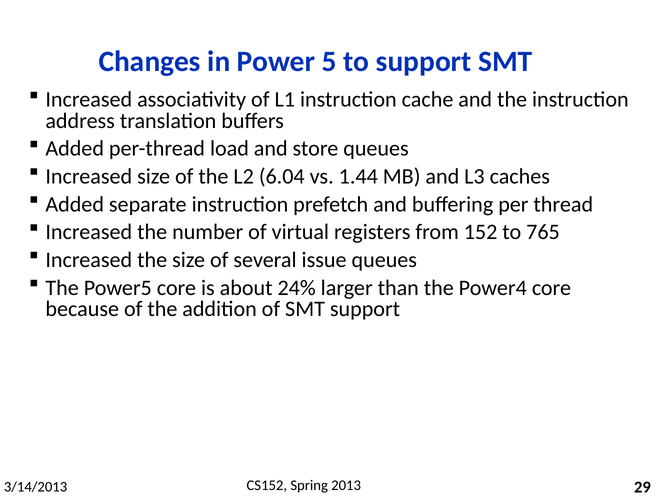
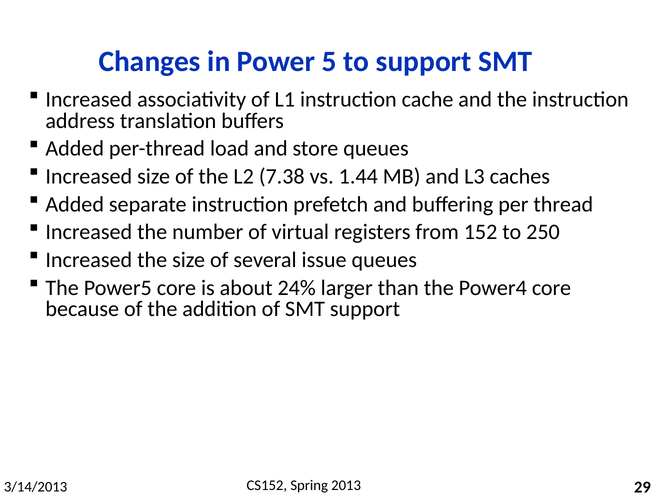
6.04: 6.04 -> 7.38 (282, 176)
765: 765 -> 250 (543, 232)
